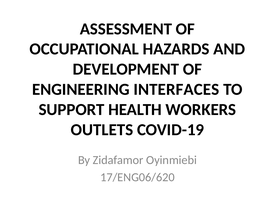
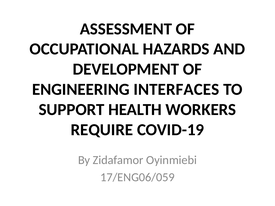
OUTLETS: OUTLETS -> REQUIRE (102, 130)
17/ENG06/620: 17/ENG06/620 -> 17/ENG06/059 (137, 177)
